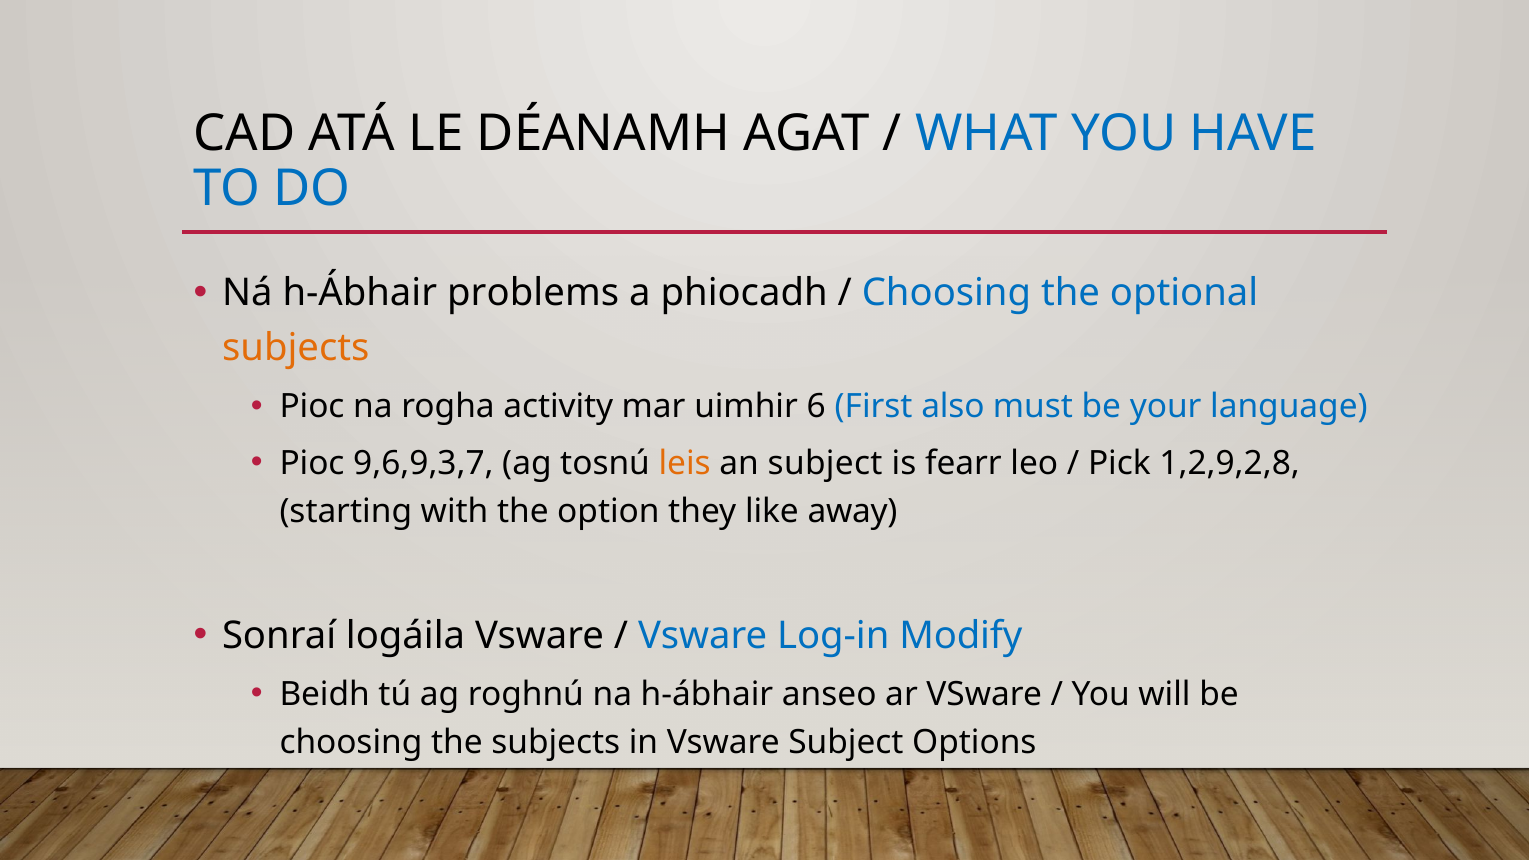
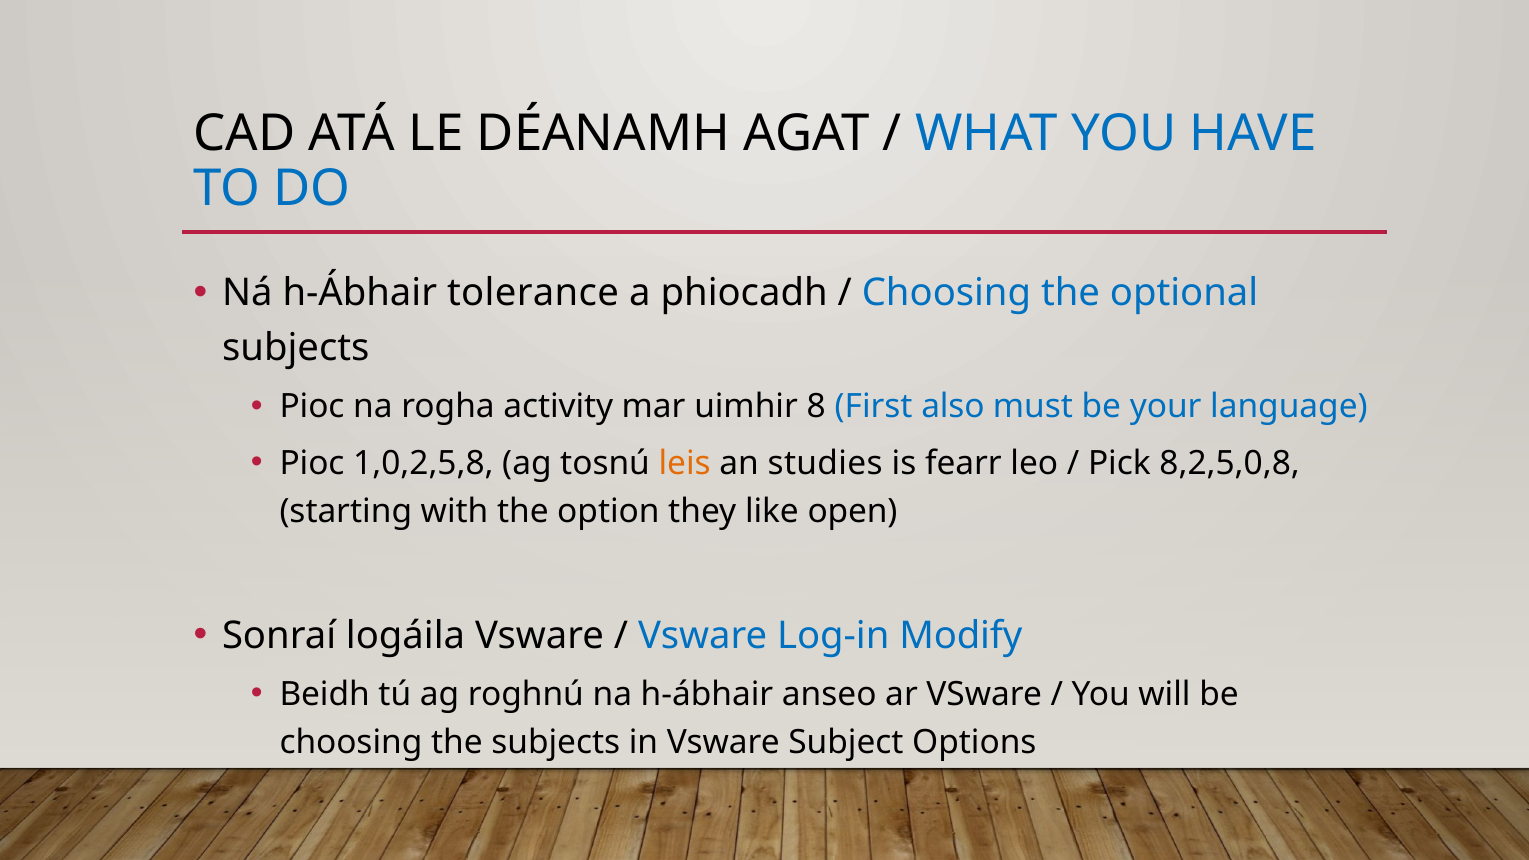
problems: problems -> tolerance (533, 293)
subjects colour: orange -> black (296, 348)
6: 6 -> 8 (816, 407)
9,6,9,3,7: 9,6,9,3,7 -> 1,0,2,5,8 (423, 463)
an subject: subject -> studies (825, 463)
1,2,9,2,8: 1,2,9,2,8 -> 8,2,5,0,8 (1230, 463)
away: away -> open (852, 511)
